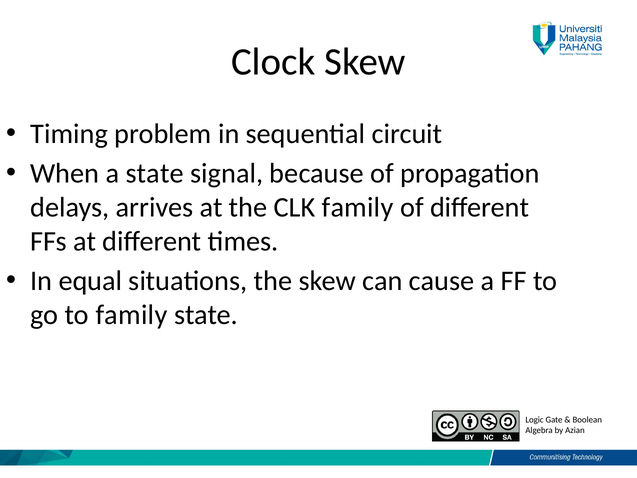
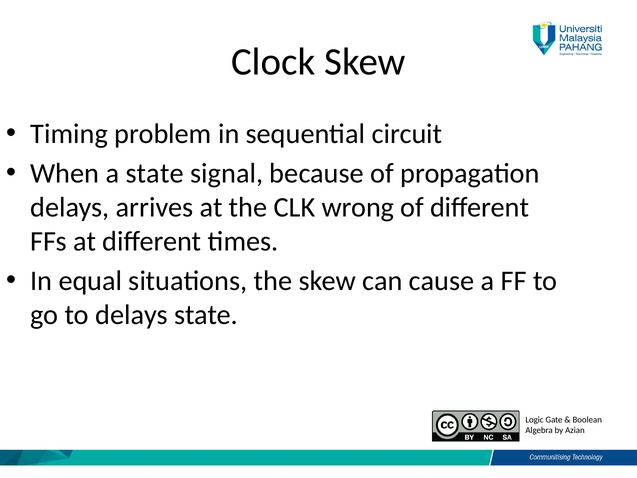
CLK family: family -> wrong (358, 207)
to family: family -> delays (132, 315)
